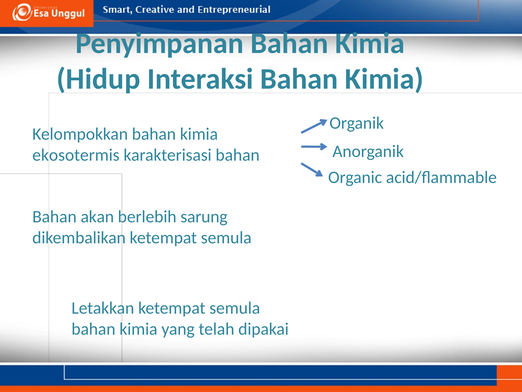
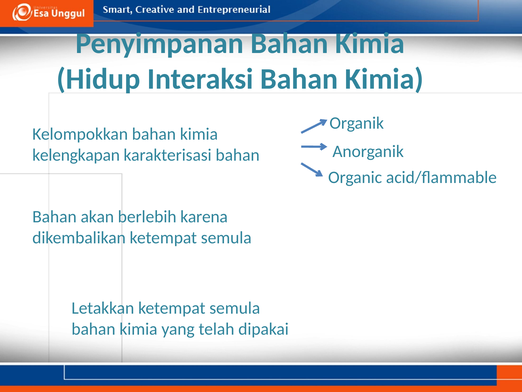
ekosotermis: ekosotermis -> kelengkapan (76, 155)
sarung: sarung -> karena (204, 216)
